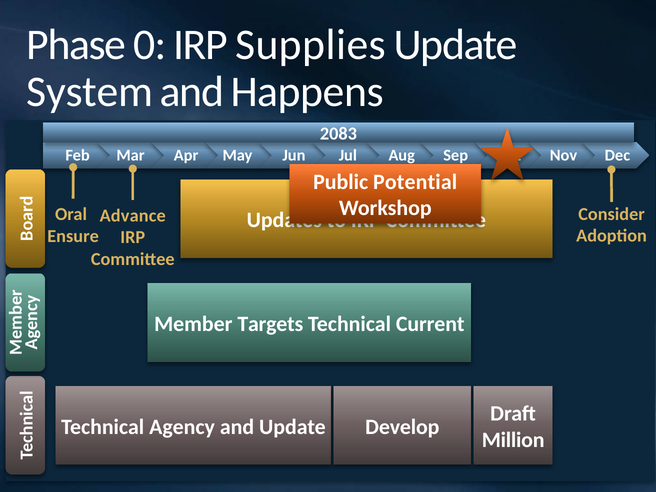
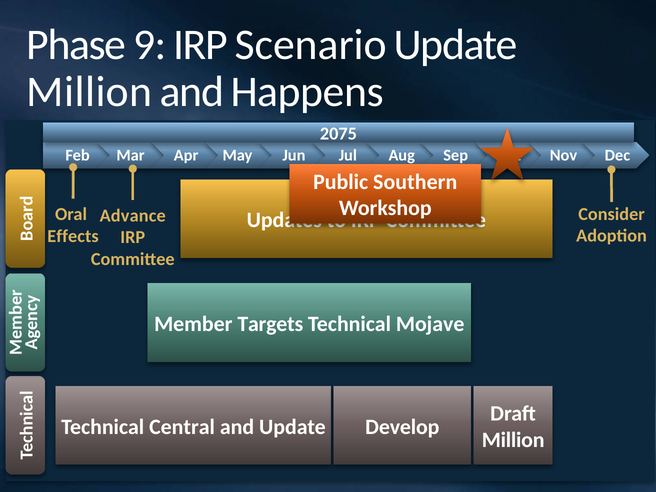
0: 0 -> 9 (150, 45)
Supplies: Supplies -> Scenario (311, 45)
System: System -> Million (89, 92)
2083: 2083 -> 2075 (338, 134)
Potential: Potential -> Southern (415, 182)
Ensure: Ensure -> Effects (73, 236)
Current: Current -> Mojave (430, 324)
Agency: Agency -> Central (182, 427)
